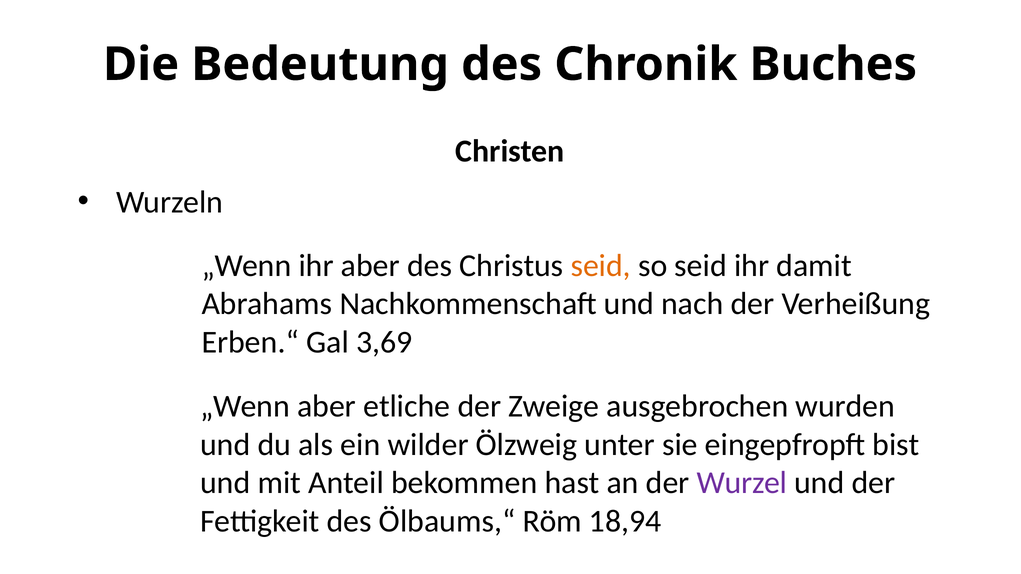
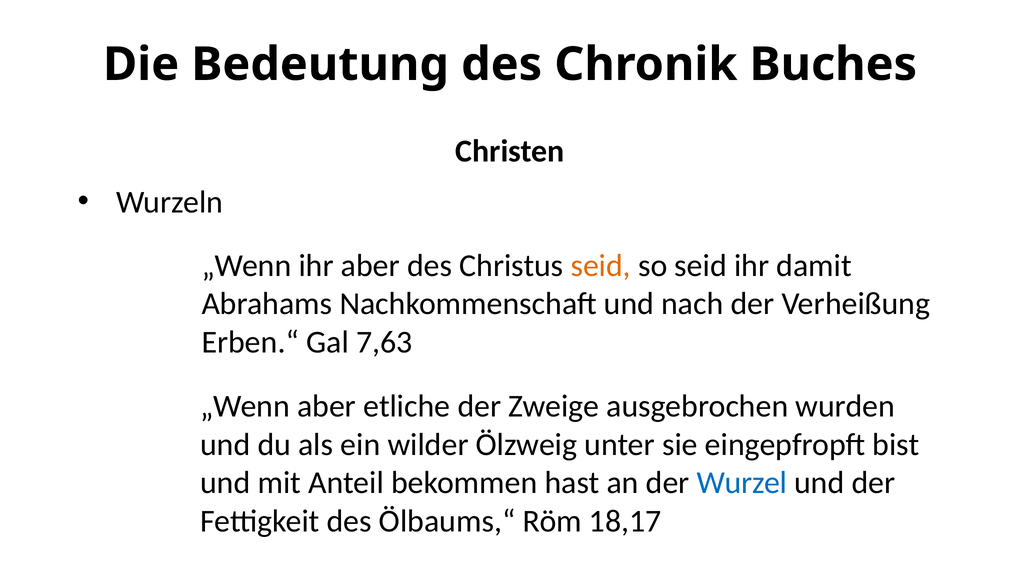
3,69: 3,69 -> 7,63 (384, 342)
Wurzel colour: purple -> blue (742, 483)
18,94: 18,94 -> 18,17 (625, 521)
